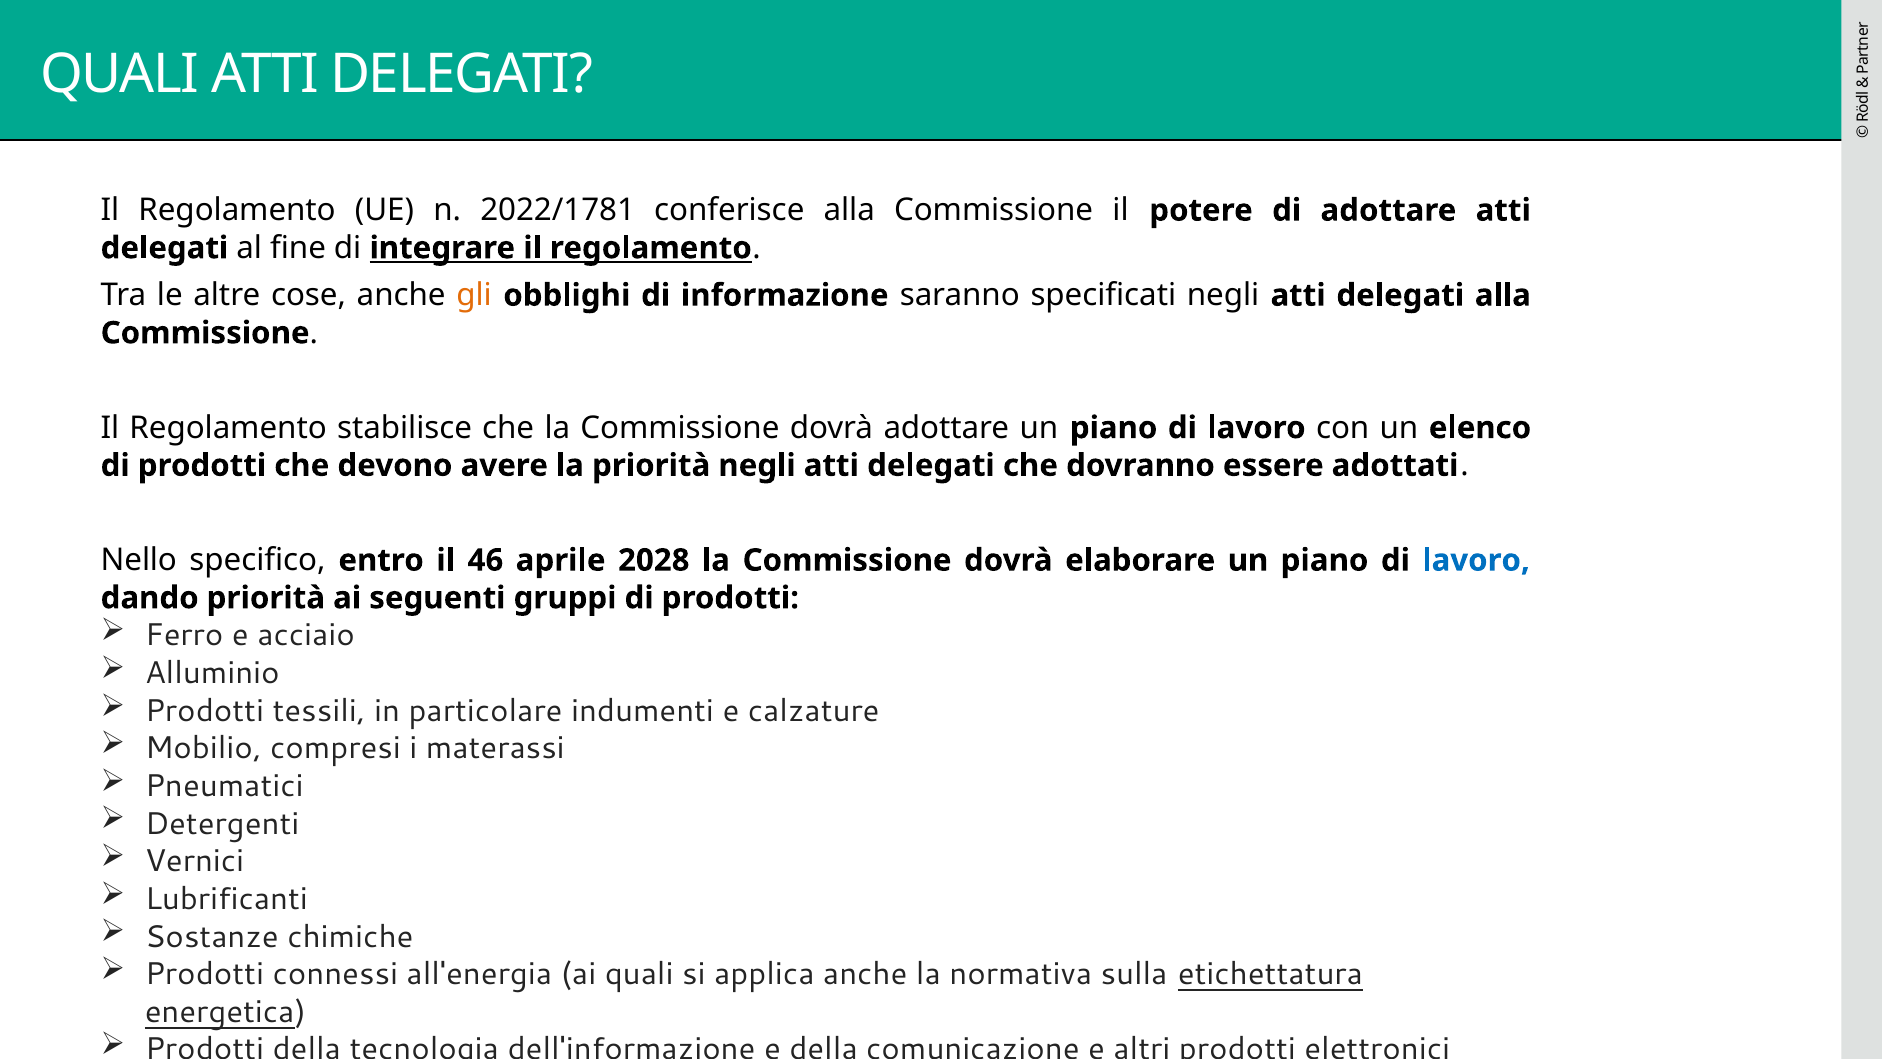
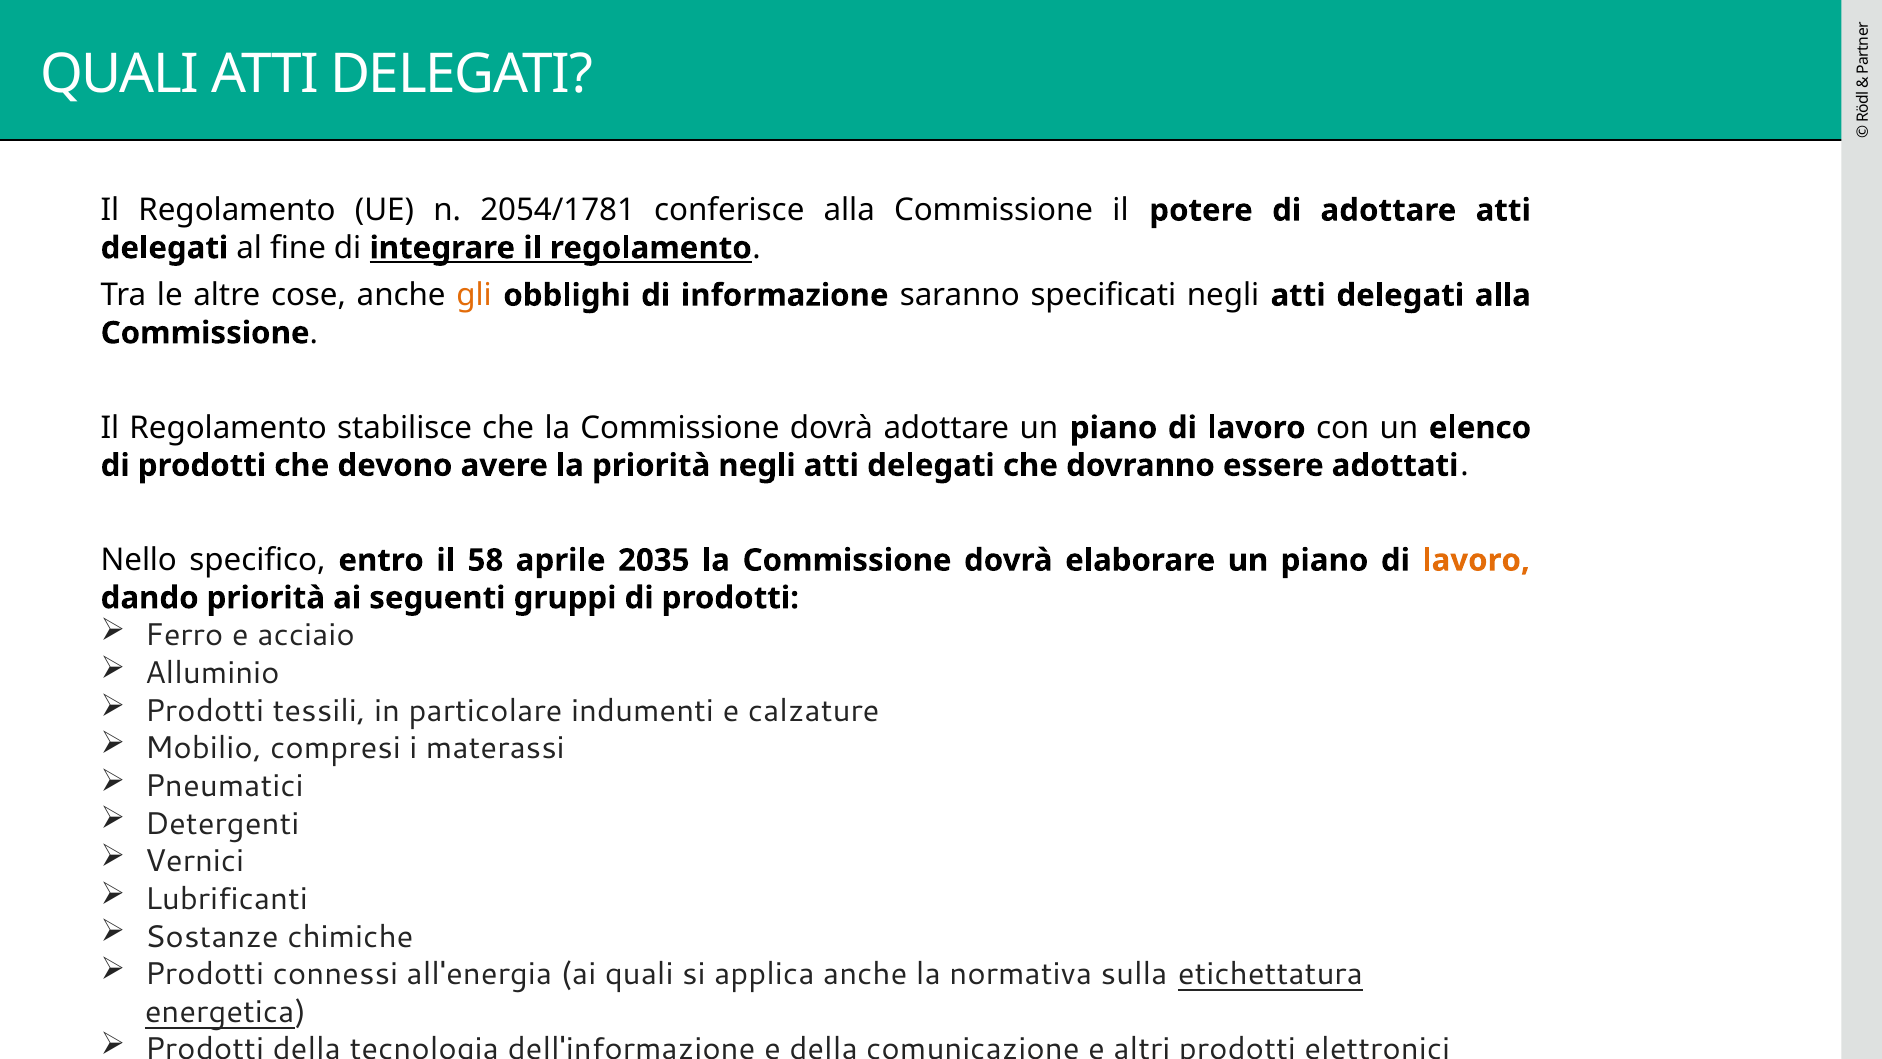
2022/1781: 2022/1781 -> 2054/1781 (558, 210)
46: 46 -> 58 (485, 560)
2028: 2028 -> 2035 (654, 560)
lavoro colour: blue -> orange (1476, 560)
